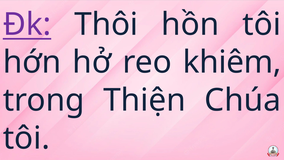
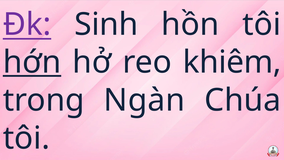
Thôi: Thôi -> Sinh (106, 24)
hớn underline: none -> present (32, 62)
Thiện: Thiện -> Ngàn (144, 100)
